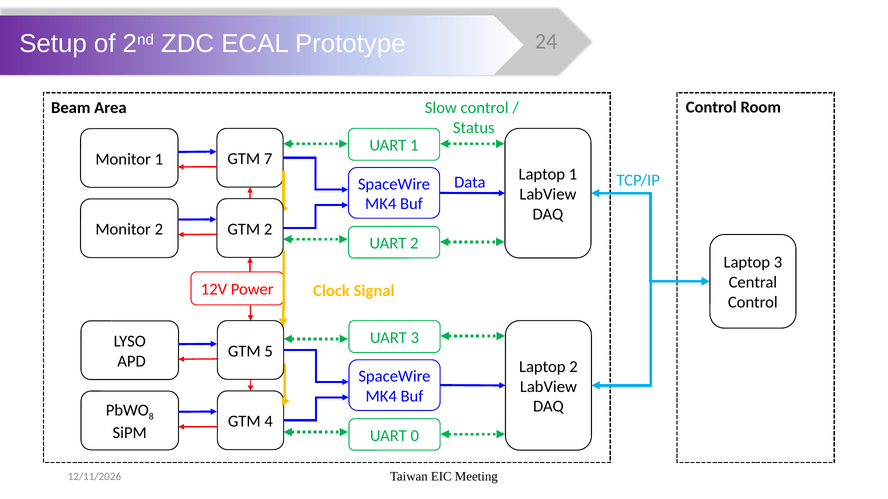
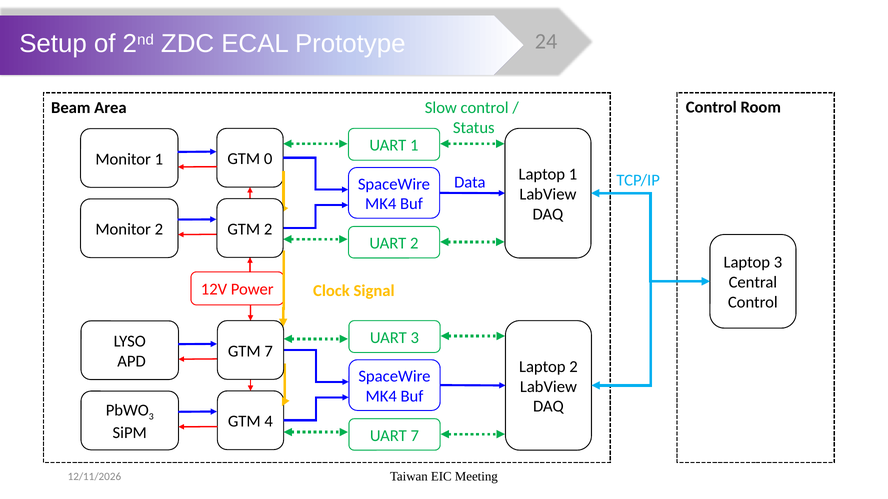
7: 7 -> 0 (268, 159)
GTM 5: 5 -> 7 (269, 351)
8: 8 -> 3 (151, 417)
UART 0: 0 -> 7 (415, 436)
